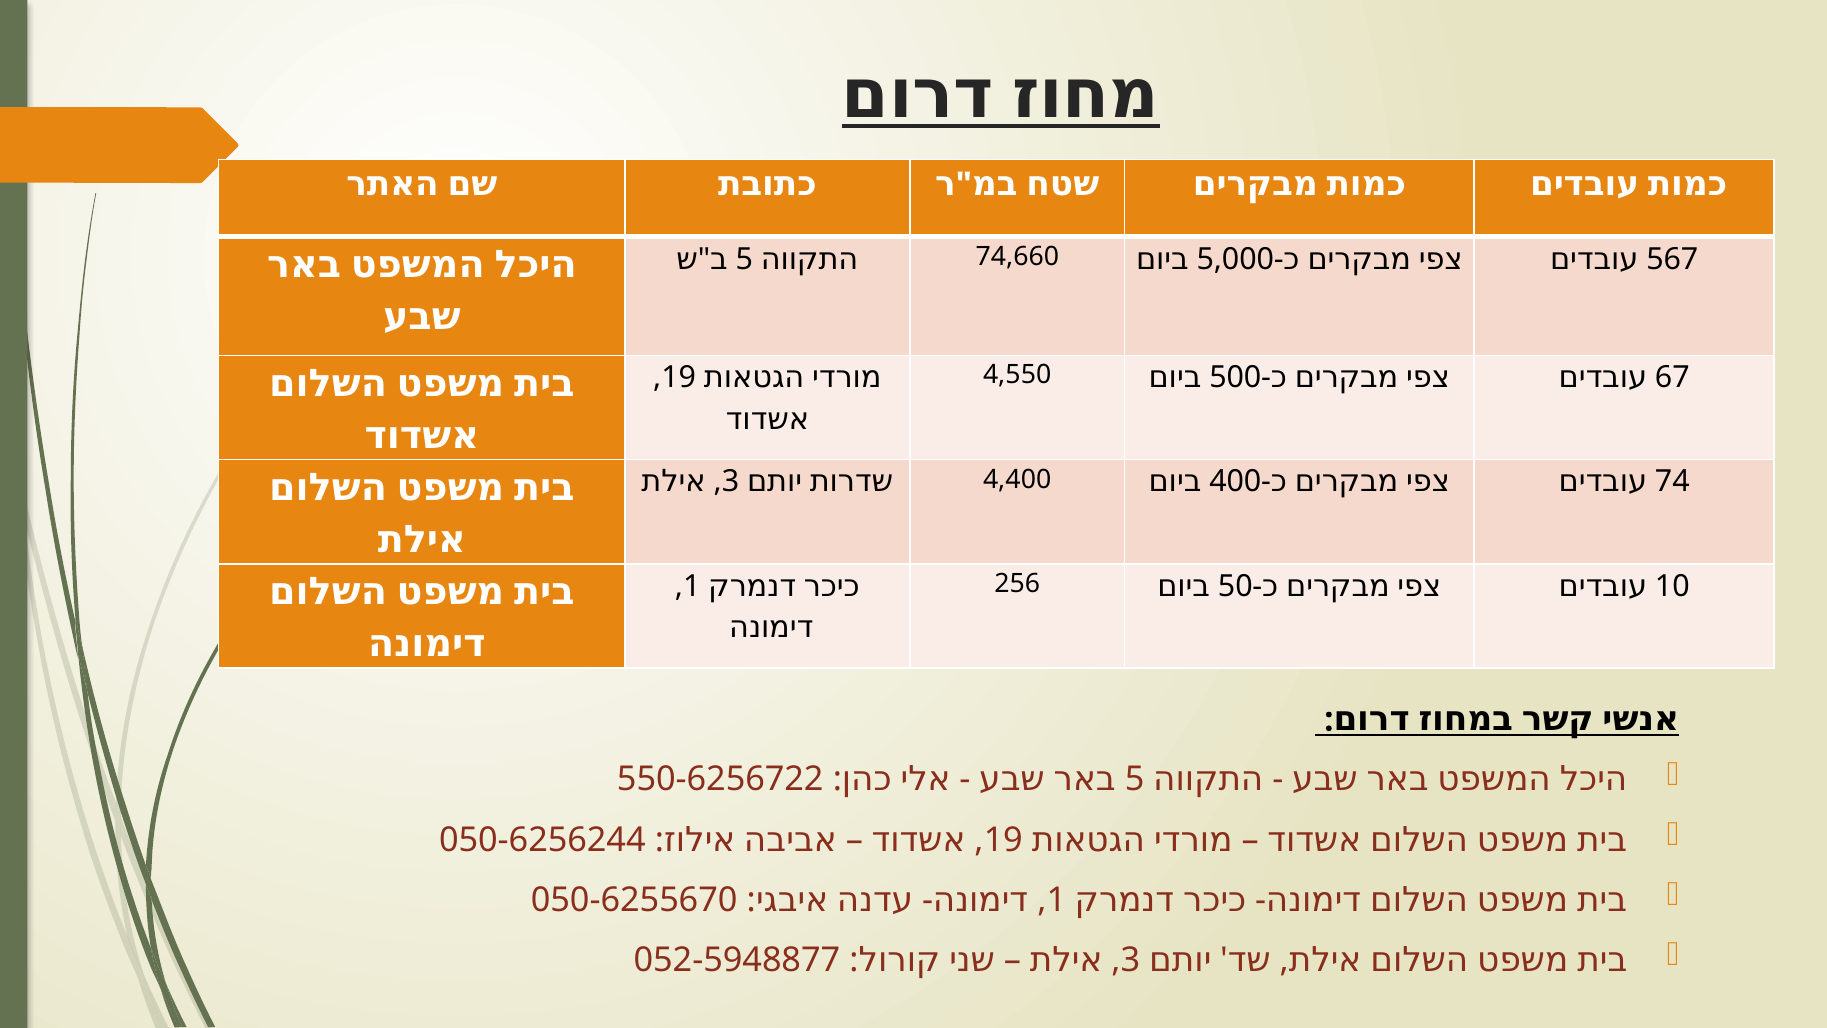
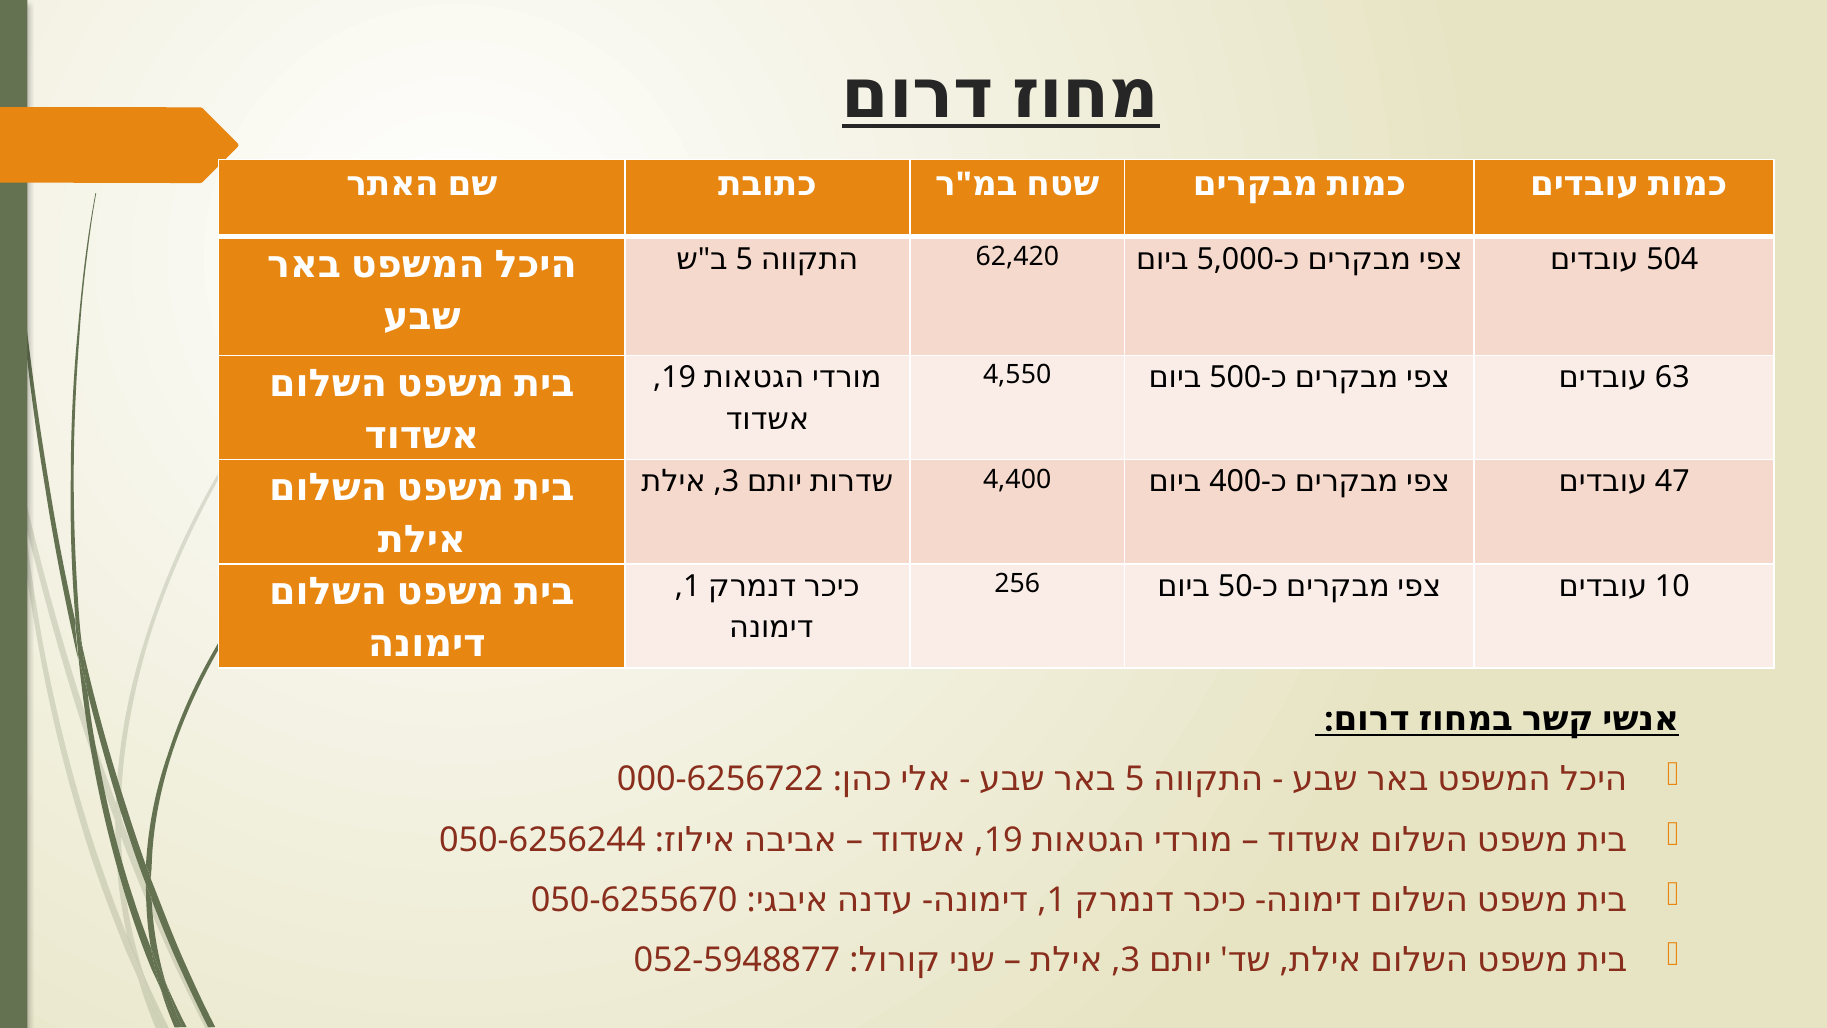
74,660: 74,660 -> 62,420 (1017, 257)
567: 567 -> 504 (1672, 259)
67: 67 -> 63 (1672, 378)
74: 74 -> 47 (1672, 482)
550-6256722: 550-6256722 -> 000-6256722 (720, 779)
